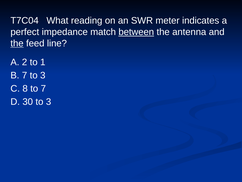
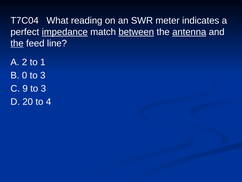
impedance underline: none -> present (65, 32)
antenna underline: none -> present (189, 32)
B 7: 7 -> 0 (25, 75)
8: 8 -> 9 (25, 88)
7: 7 -> 3 (43, 88)
30: 30 -> 20 (28, 102)
3: 3 -> 4 (49, 102)
